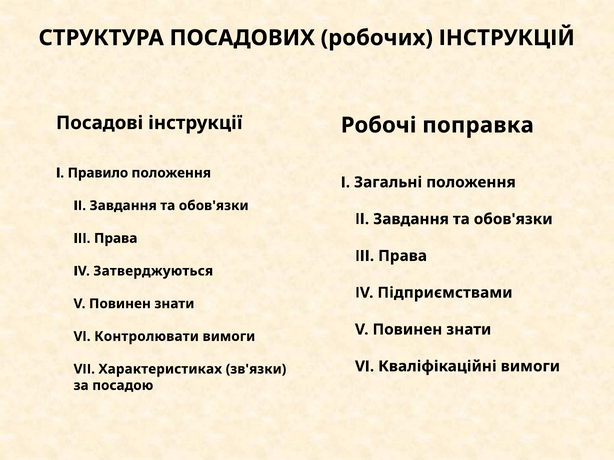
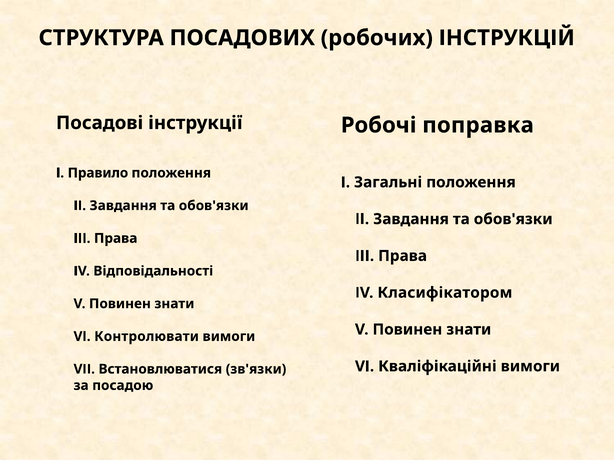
Затверджуються: Затверджуються -> Відповідальності (153, 271)
Підприємствами: Підприємствами -> Класифікатором (445, 293)
Характеристиках: Характеристиках -> Встановлюватися (160, 369)
